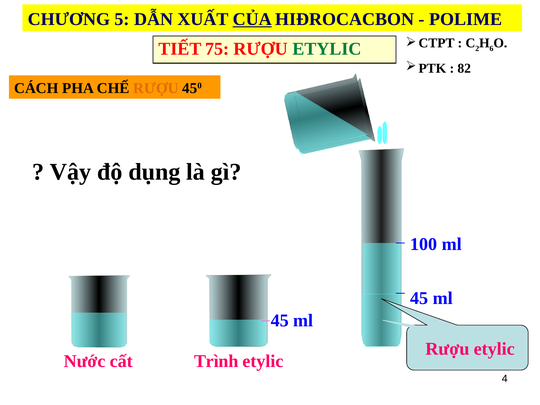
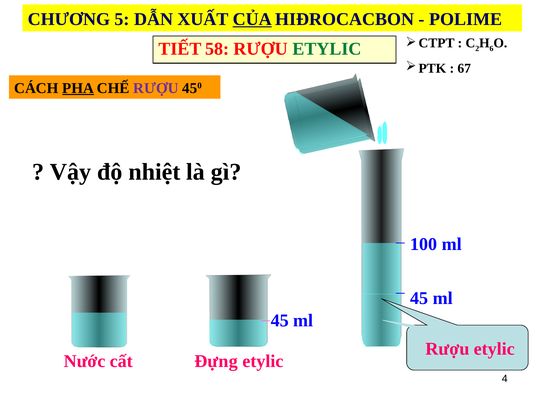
75: 75 -> 58 (217, 49)
82: 82 -> 67 (464, 68)
PHA underline: none -> present (78, 88)
RƯỢU colour: orange -> purple (156, 88)
dụng: dụng -> nhiệt (154, 172)
Trình: Trình -> Đựng (216, 361)
